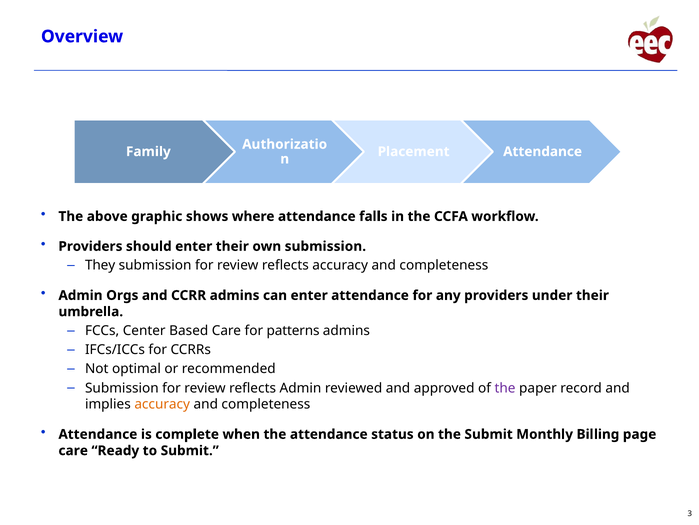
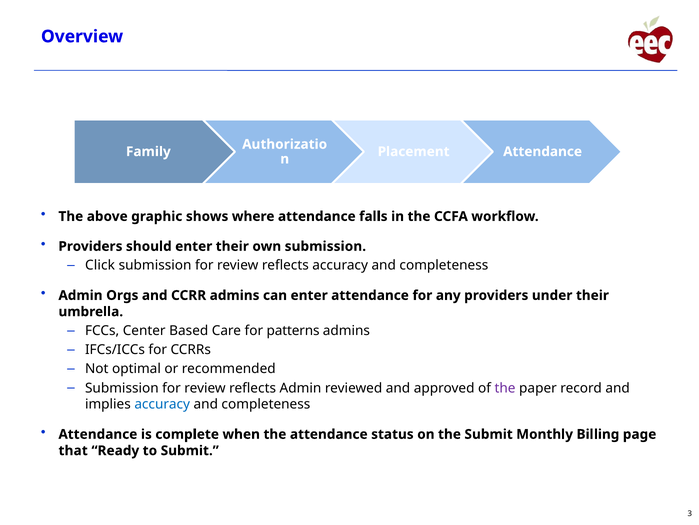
They: They -> Click (100, 265)
accuracy colour: orange -> blue (162, 404)
care: care -> that (73, 450)
